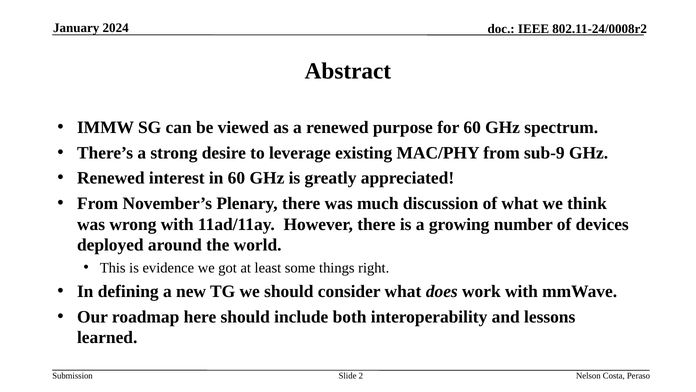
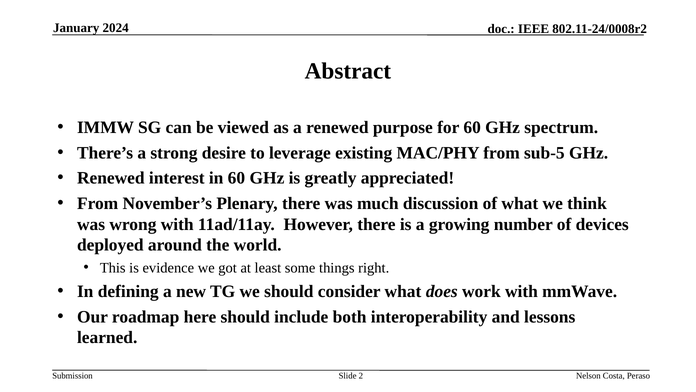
sub-9: sub-9 -> sub-5 (544, 153)
